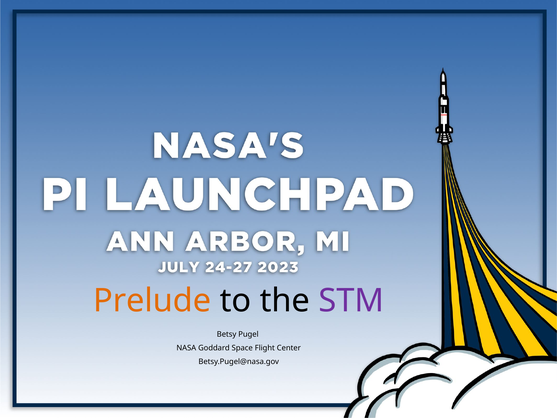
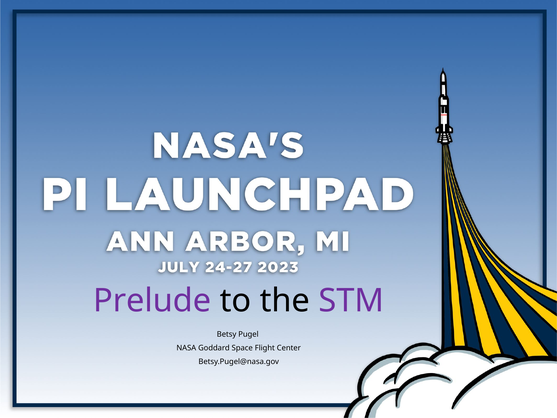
Prelude colour: orange -> purple (152, 301)
